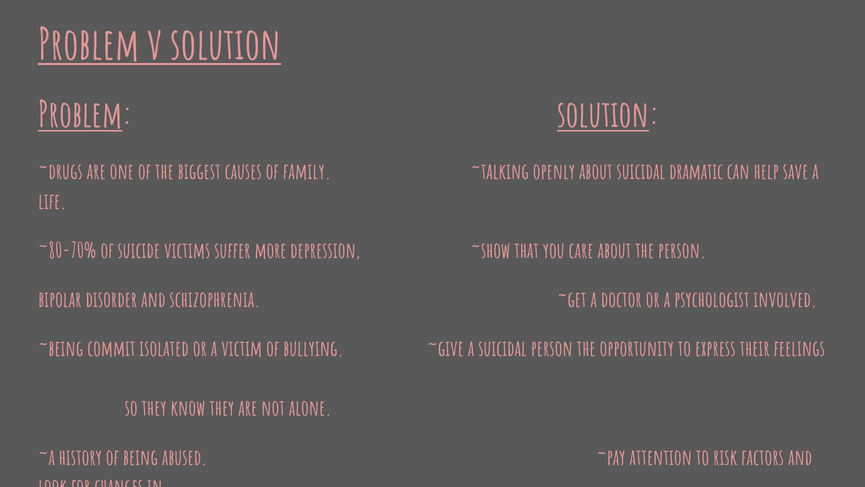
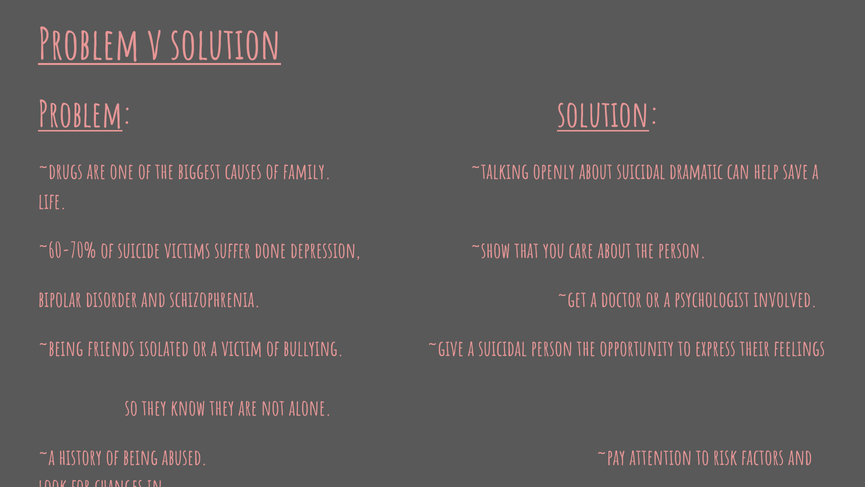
~80-70%: ~80-70% -> ~60-70% (67, 251)
more: more -> done (270, 251)
commit: commit -> friends (111, 349)
